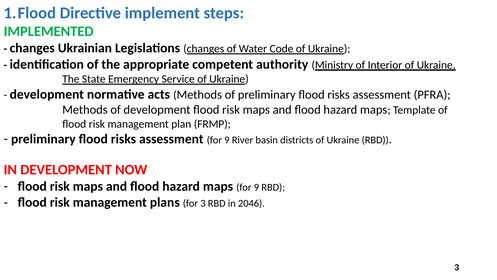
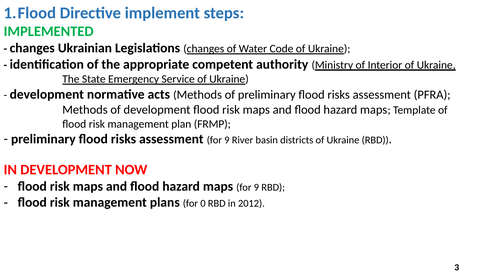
for 3: 3 -> 0 (203, 203)
2046: 2046 -> 2012 (251, 203)
